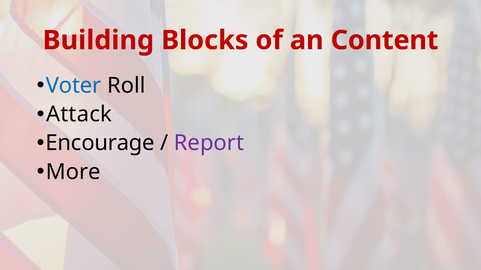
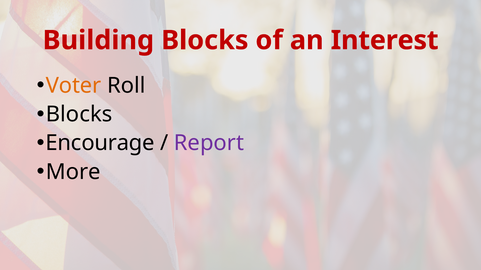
Content: Content -> Interest (385, 40)
Voter colour: blue -> orange (74, 86)
Attack: Attack -> Blocks (79, 114)
